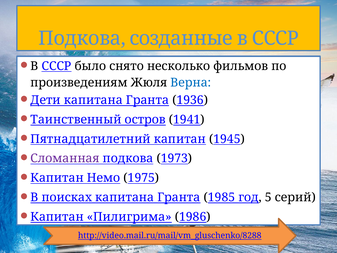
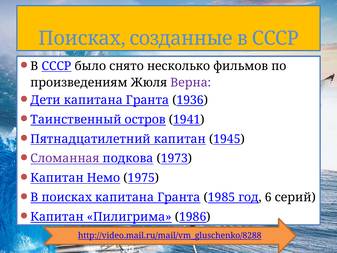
Подкова: Подкова -> Поисках (82, 38)
Верна colour: blue -> purple (191, 83)
5: 5 -> 6 (268, 197)
